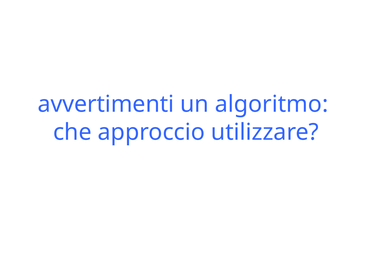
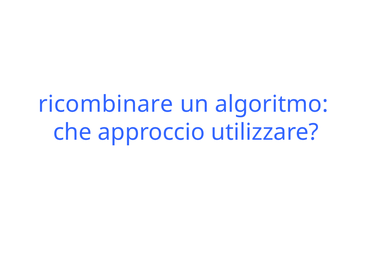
avvertimenti: avvertimenti -> ricombinare (106, 104)
